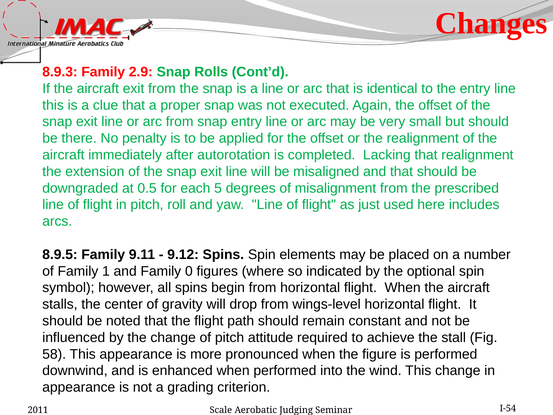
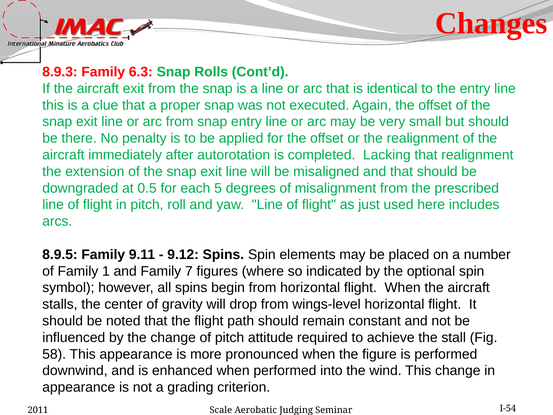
2.9: 2.9 -> 6.3 (141, 72)
0: 0 -> 7 (189, 271)
